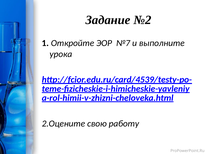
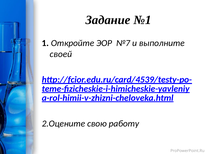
№2: №2 -> №1 (142, 20)
урока: урока -> своей (61, 54)
